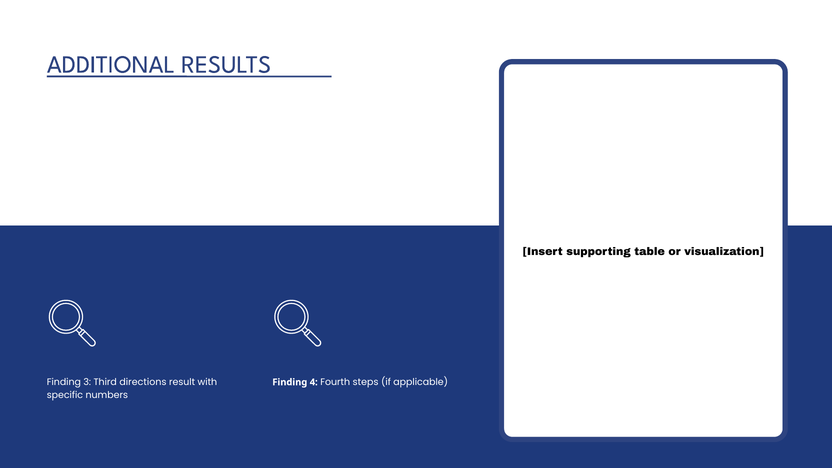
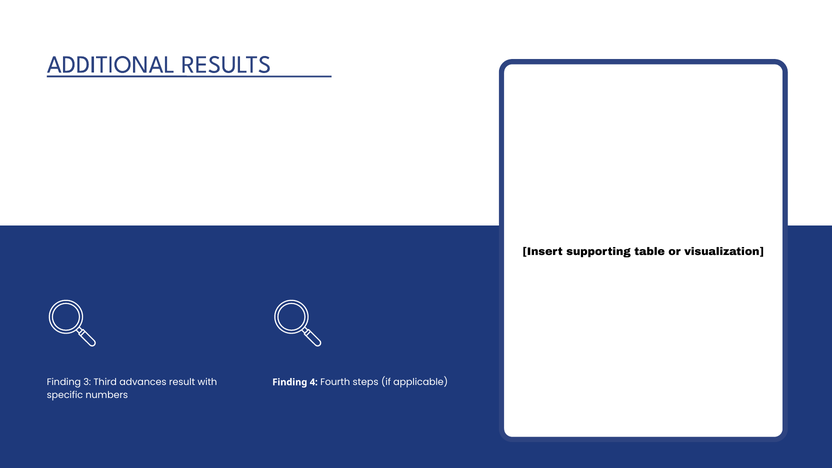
directions: directions -> advances (143, 382)
